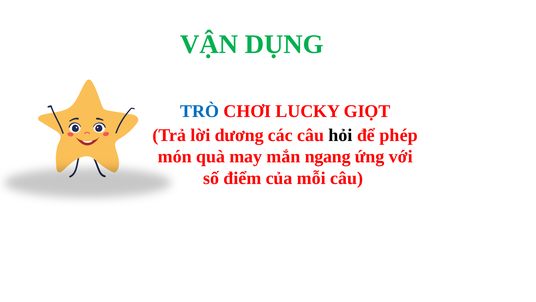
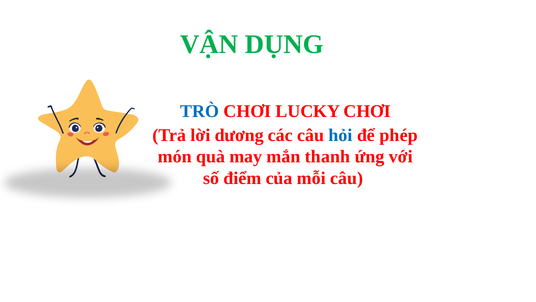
LUCKY GIỌT: GIỌT -> CHƠI (367, 111)
hỏi colour: black -> blue (340, 135)
ngang: ngang -> thanh (328, 156)
